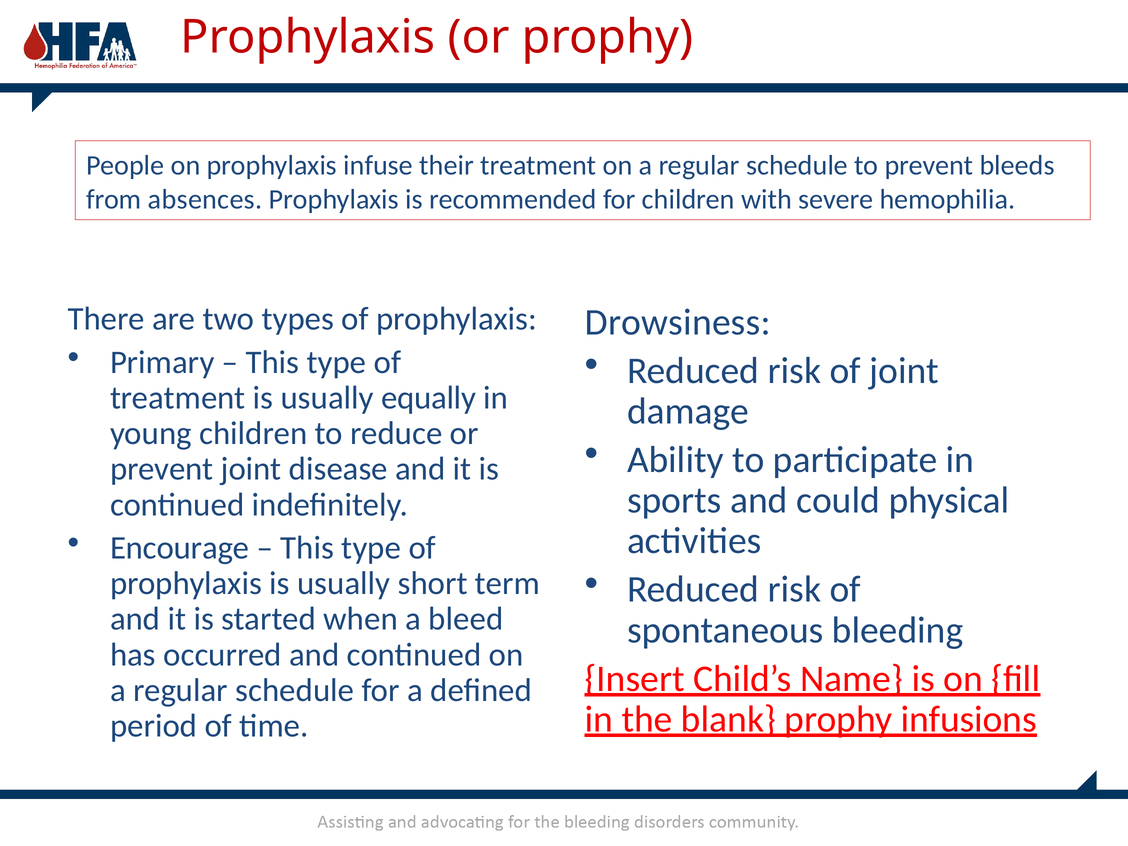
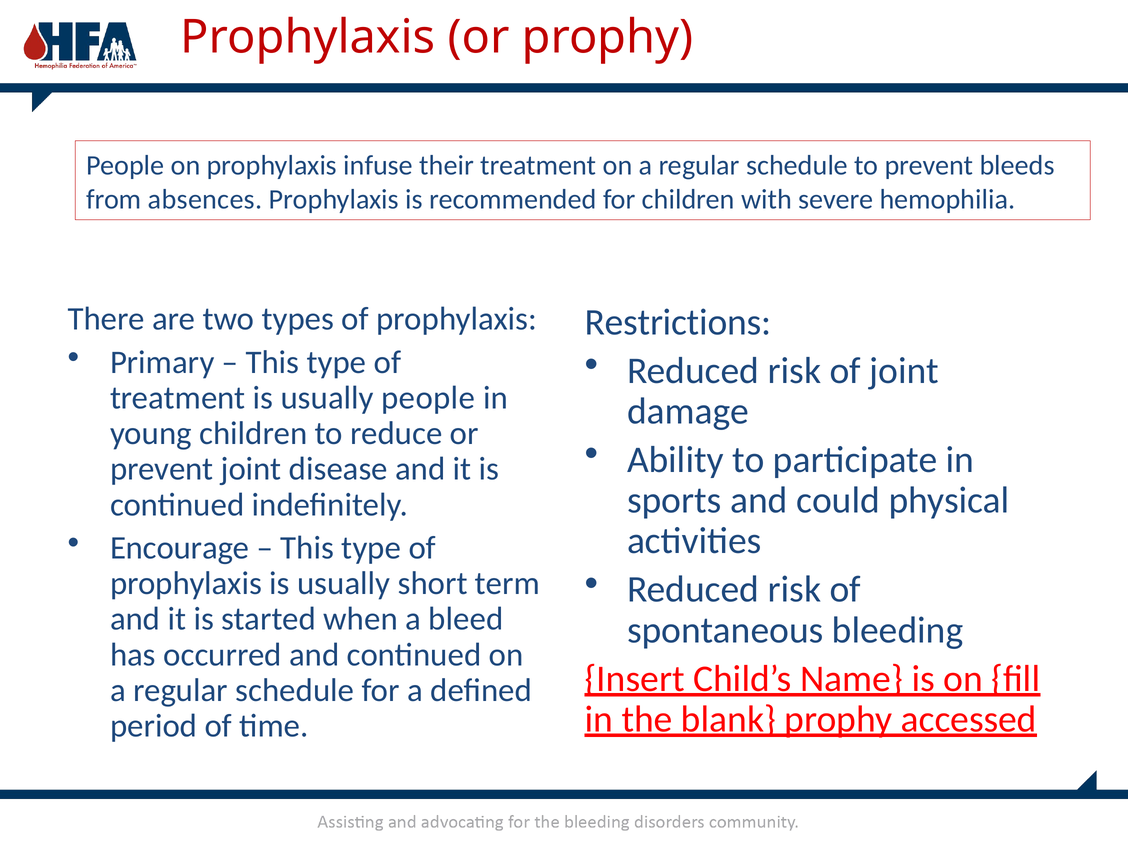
Drowsiness: Drowsiness -> Restrictions (678, 322)
usually equally: equally -> people (428, 398)
infusions: infusions -> accessed (969, 719)
